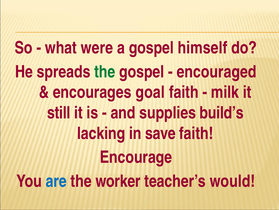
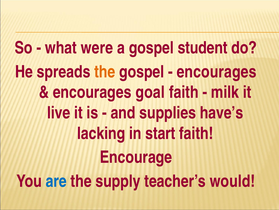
himself: himself -> student (203, 48)
the colour: green -> orange (105, 72)
encouraged: encouraged -> encourages (217, 72)
still: still -> live (59, 112)
build’s: build’s -> have’s (222, 112)
save: save -> start (160, 133)
worker: worker -> supply (118, 181)
